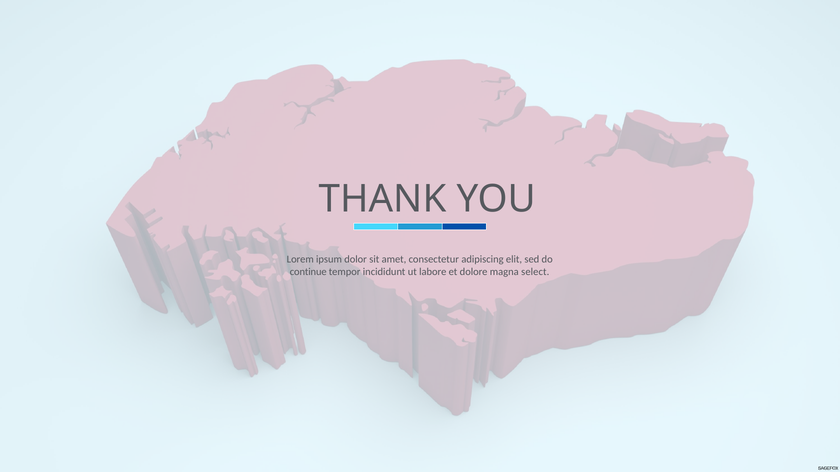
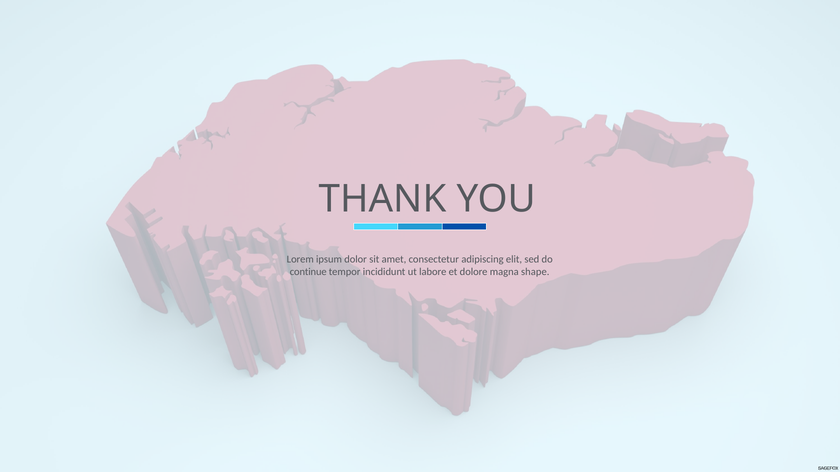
select: select -> shape (535, 272)
